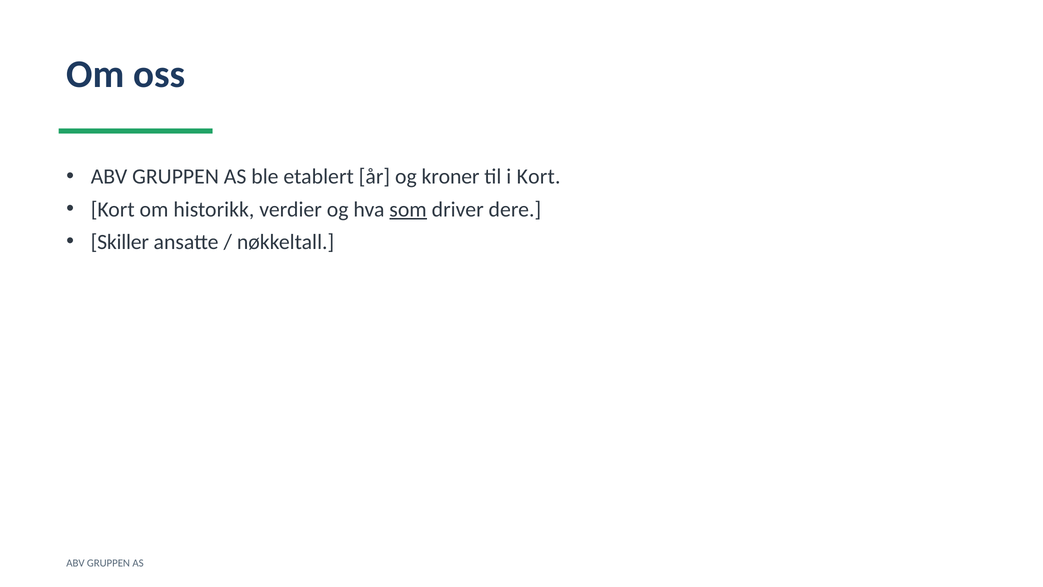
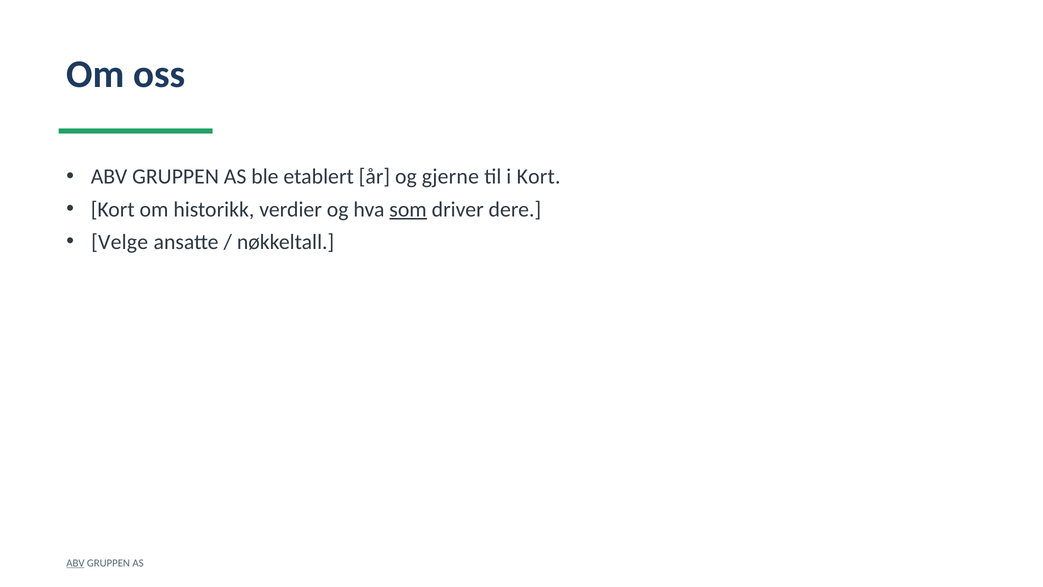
kroner: kroner -> gjerne (450, 177)
Skiller: Skiller -> Velge (120, 242)
ABV underline: none -> present (75, 563)
